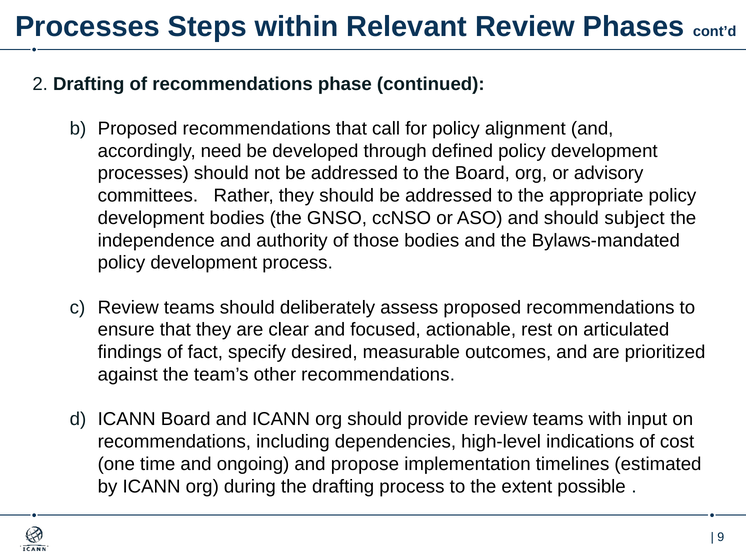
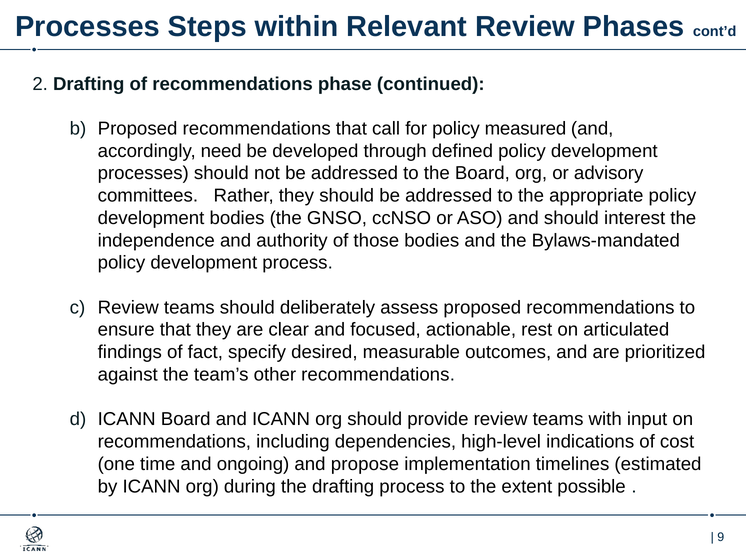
alignment: alignment -> measured (525, 129)
subject: subject -> interest (635, 218)
